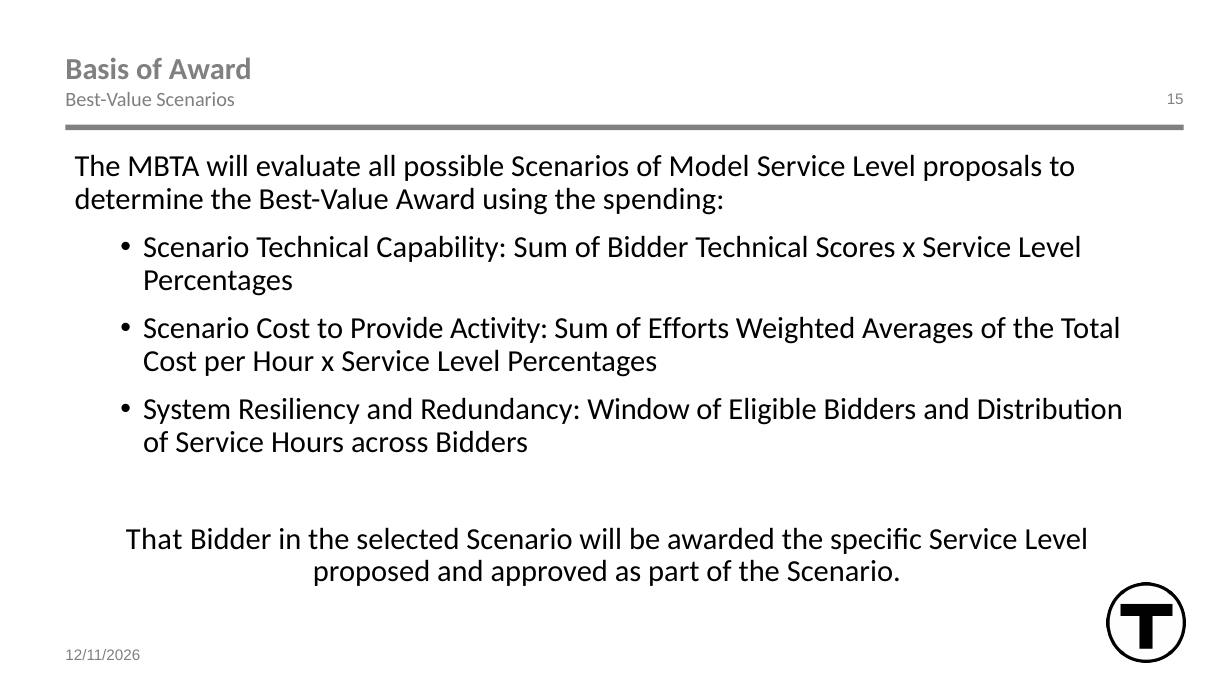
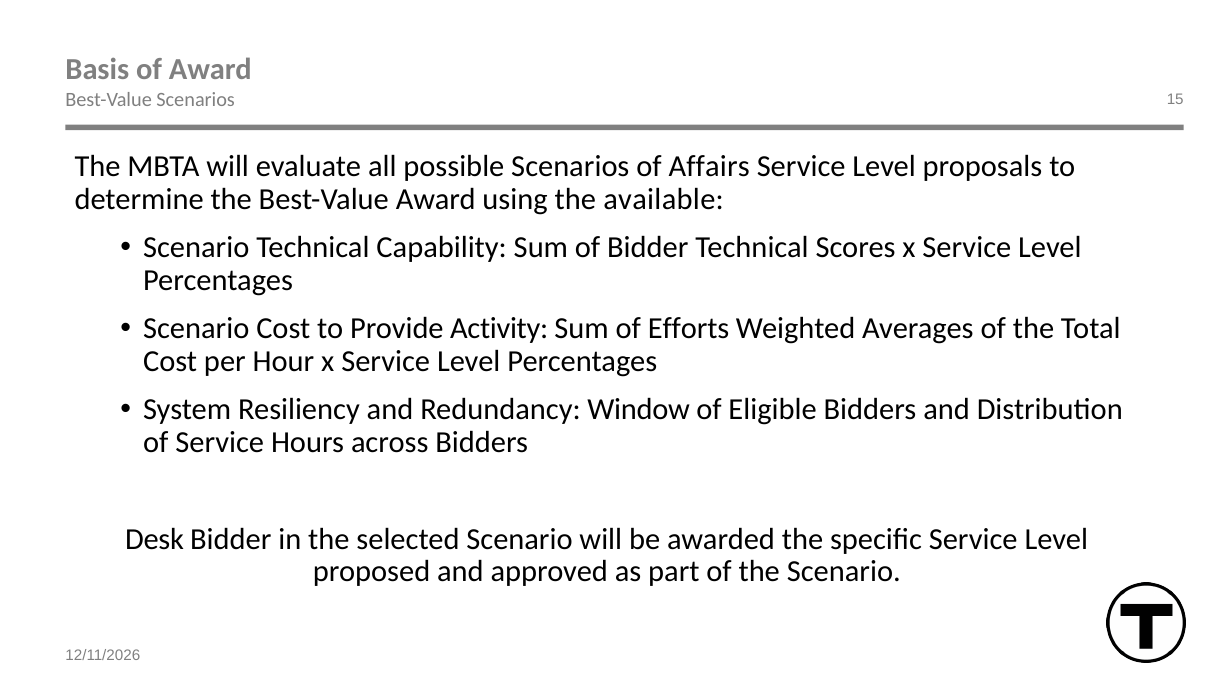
Model: Model -> Affairs (709, 166)
spending: spending -> available (664, 199)
That: That -> Desk (155, 539)
